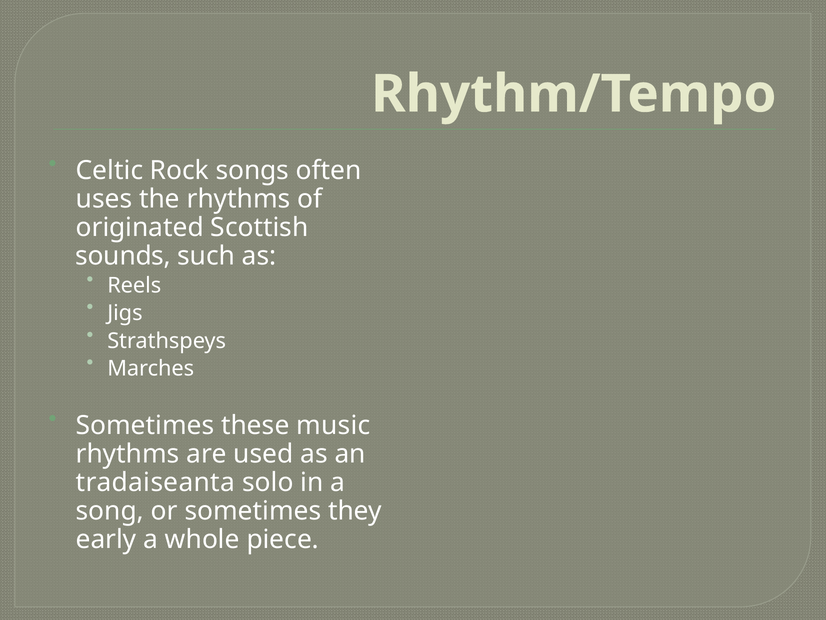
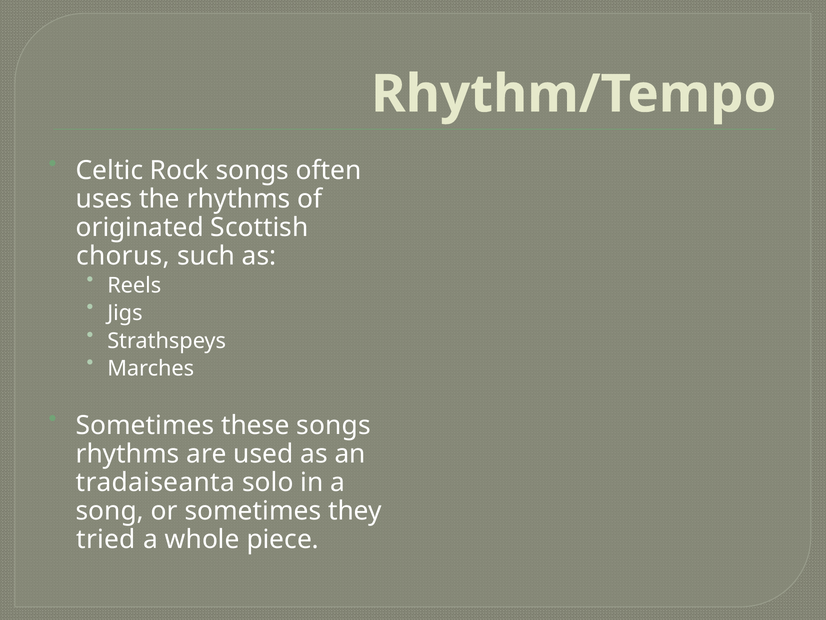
sounds: sounds -> chorus (123, 256)
these music: music -> songs (334, 425)
early: early -> tried (106, 539)
